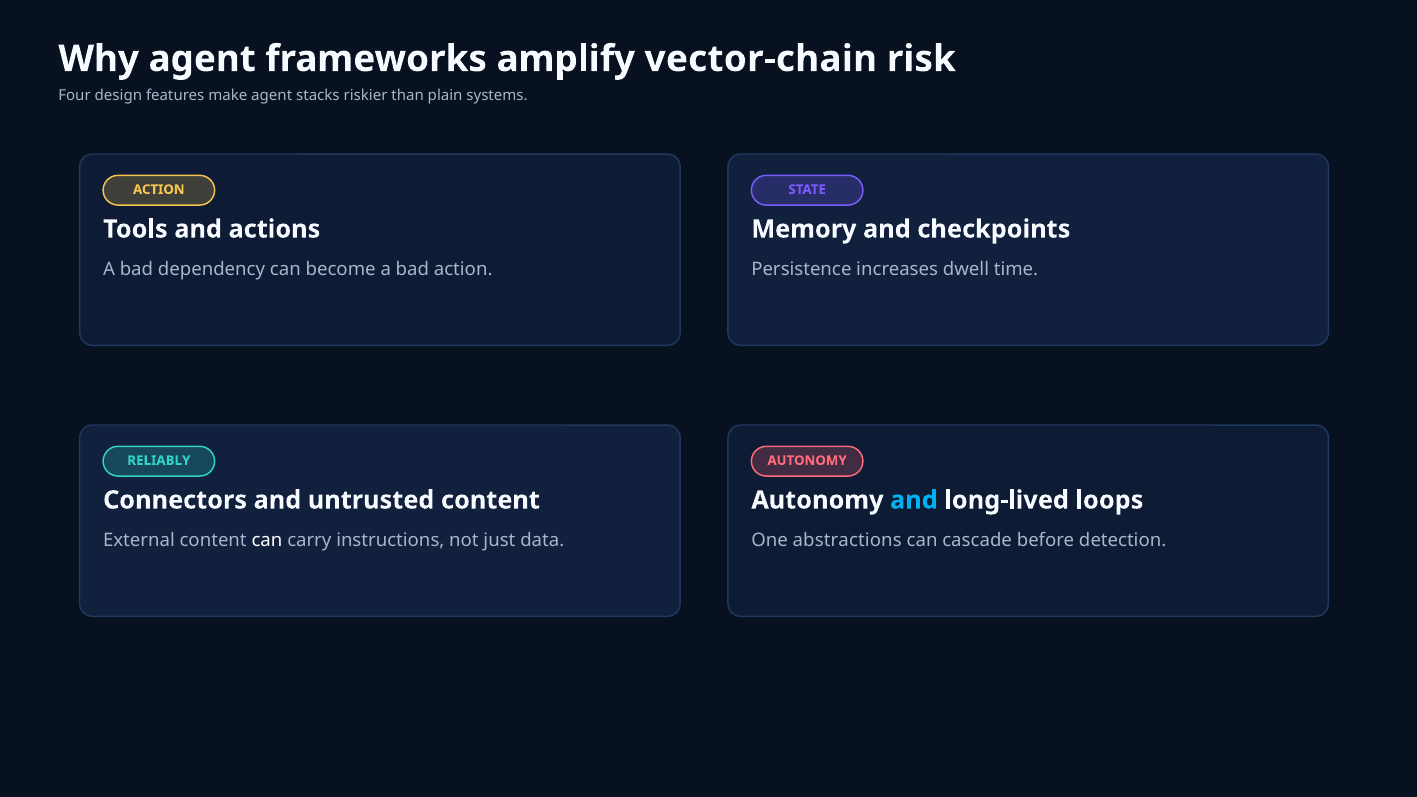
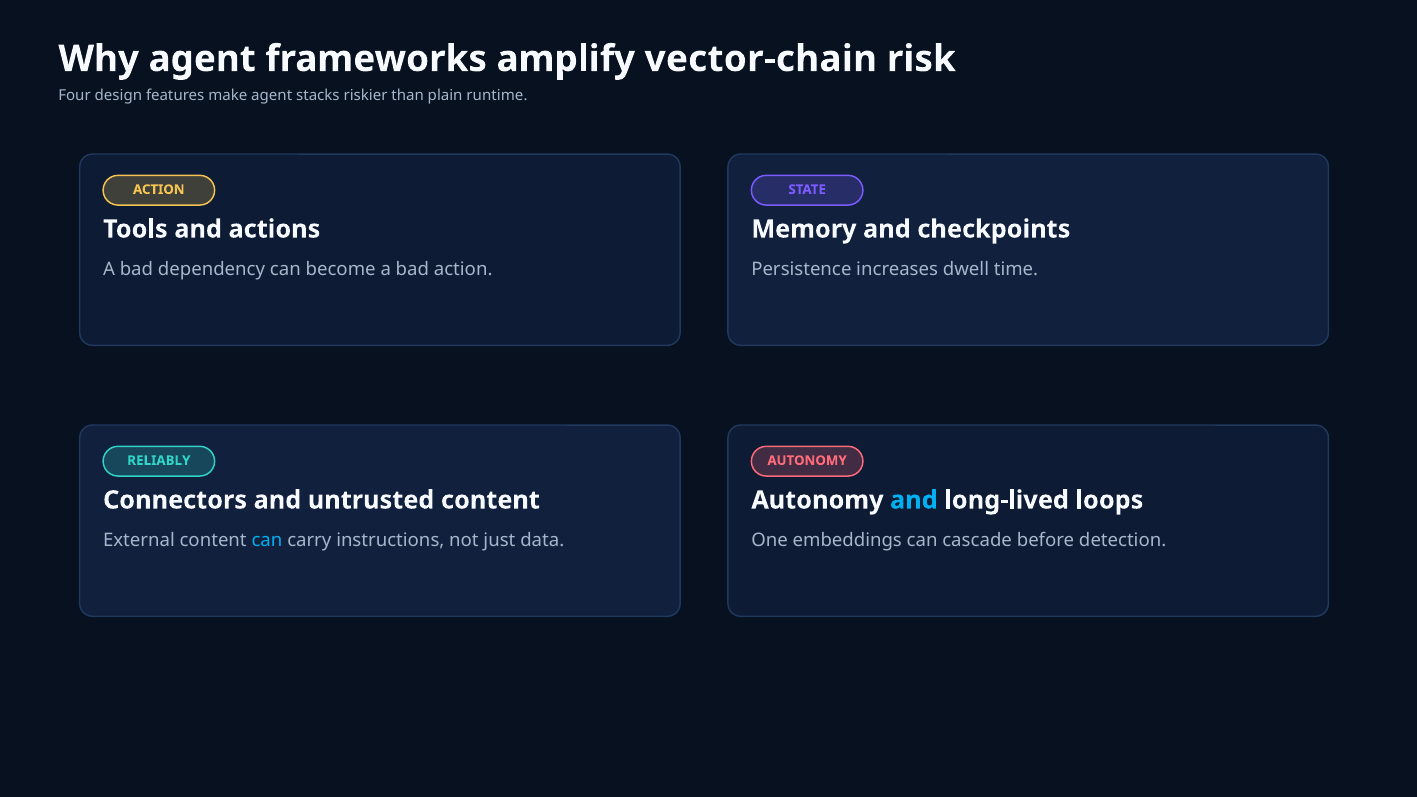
systems: systems -> runtime (497, 96)
can colour: white -> light blue (267, 541)
abstractions: abstractions -> embeddings (847, 541)
